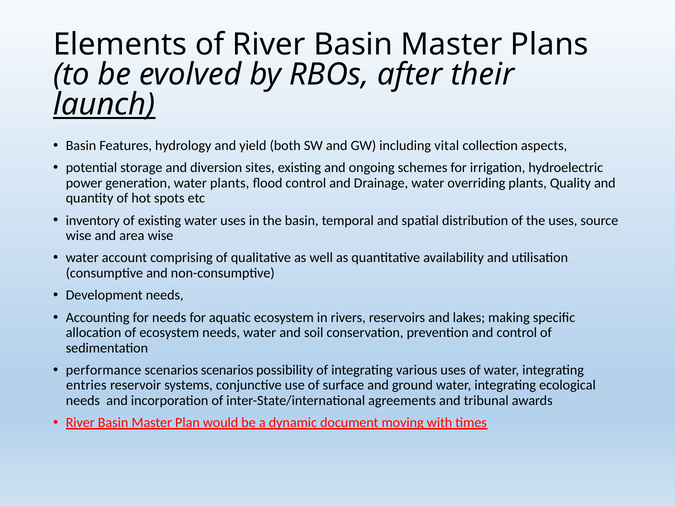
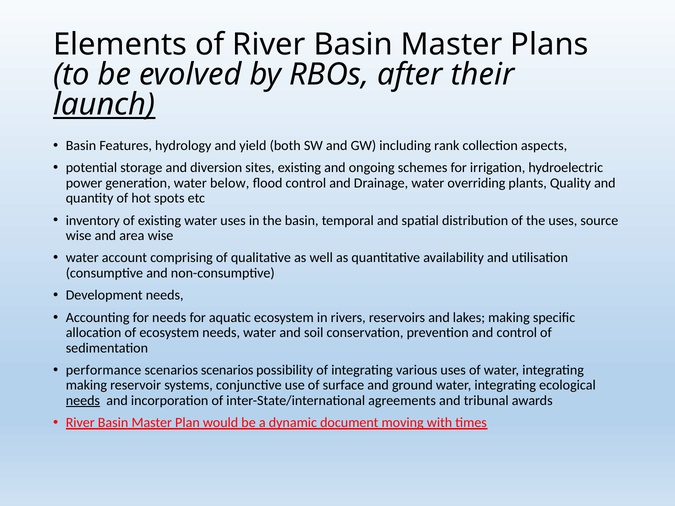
vital: vital -> rank (447, 146)
water plants: plants -> below (230, 183)
entries: entries -> making (86, 386)
needs underline: none -> present (83, 401)
